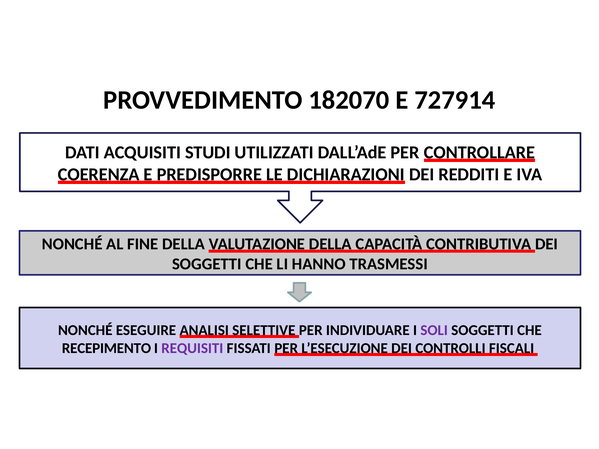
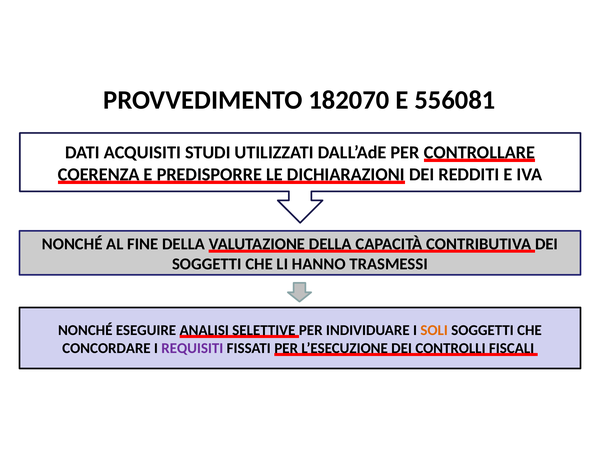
727914: 727914 -> 556081 (455, 100)
SOLI colour: purple -> orange (434, 330)
RECEPIMENTO: RECEPIMENTO -> CONCORDARE (106, 348)
